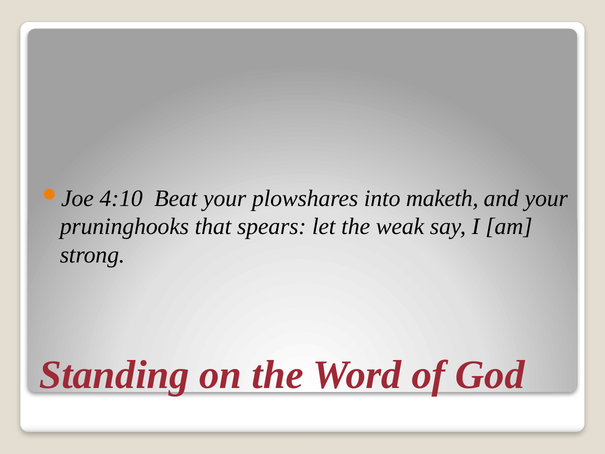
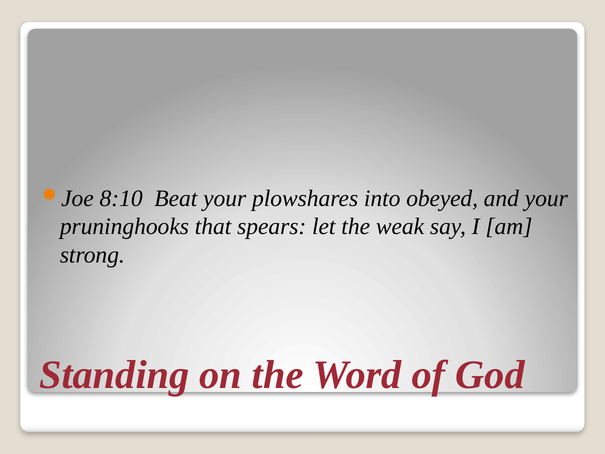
4:10: 4:10 -> 8:10 (121, 198)
maketh: maketh -> obeyed (442, 198)
